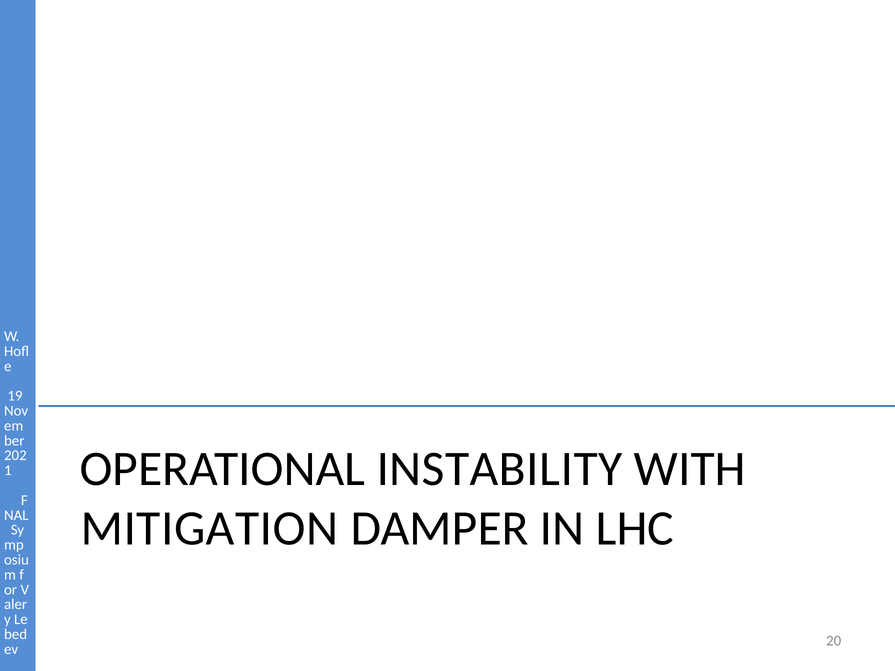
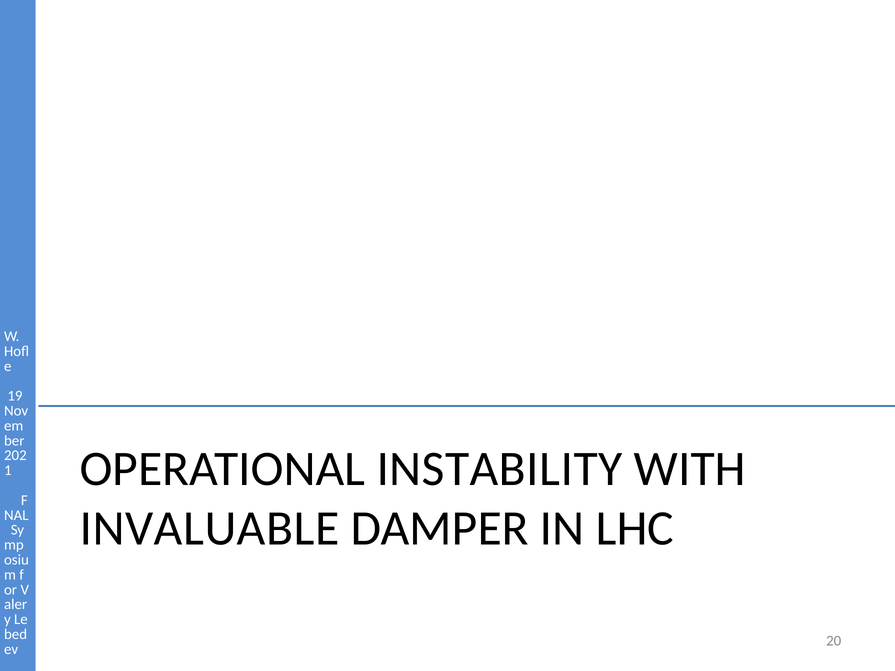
MITIGATION: MITIGATION -> INVALUABLE (209, 529)
